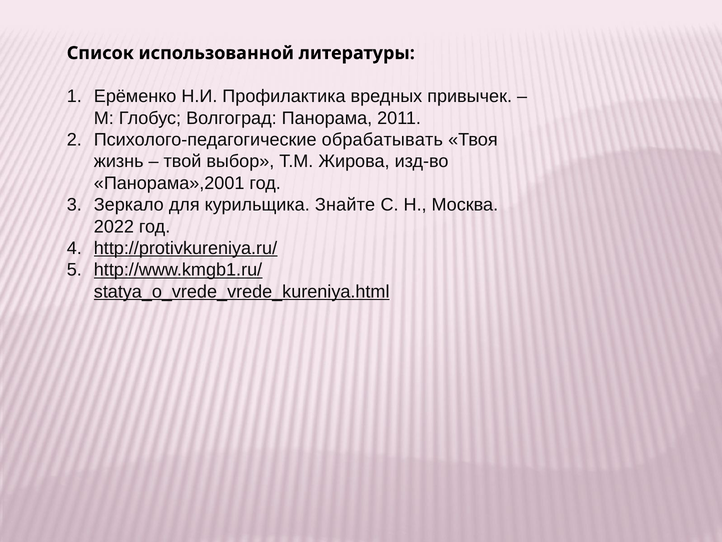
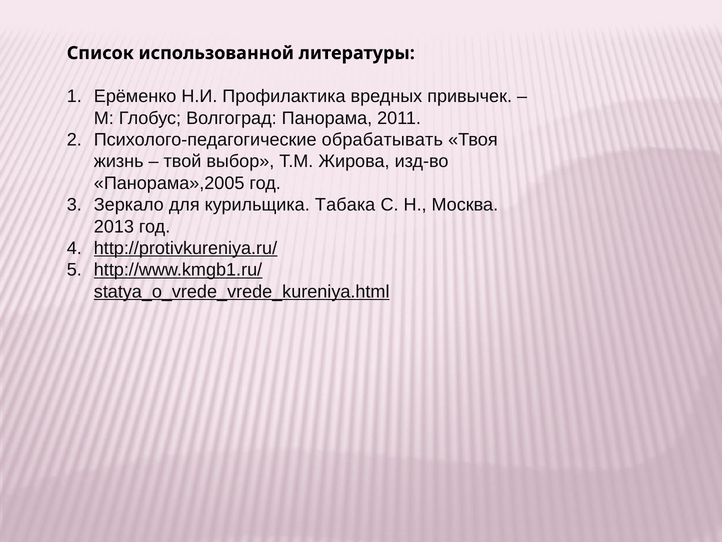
Панорама»,2001: Панорама»,2001 -> Панорама»,2005 (169, 183)
Знайте: Знайте -> Табака (345, 205)
2022: 2022 -> 2013 (114, 226)
